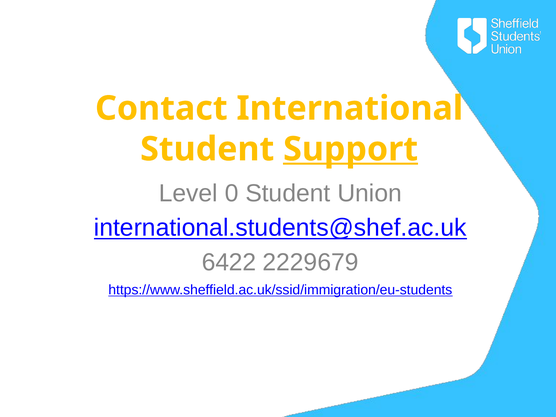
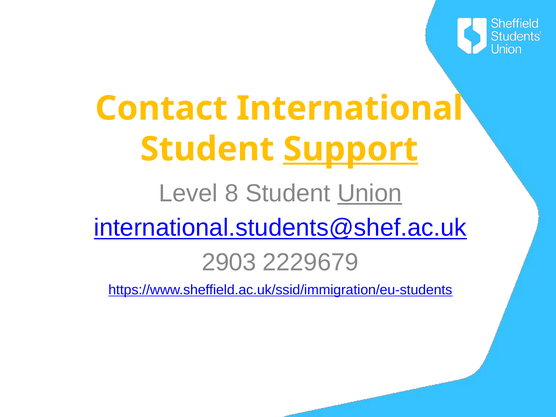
0: 0 -> 8 (232, 193)
Union underline: none -> present (370, 193)
6422: 6422 -> 2903 (229, 262)
